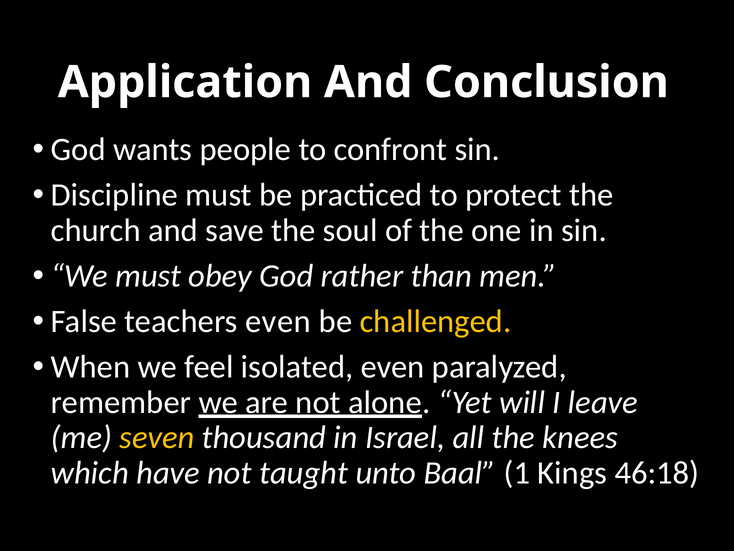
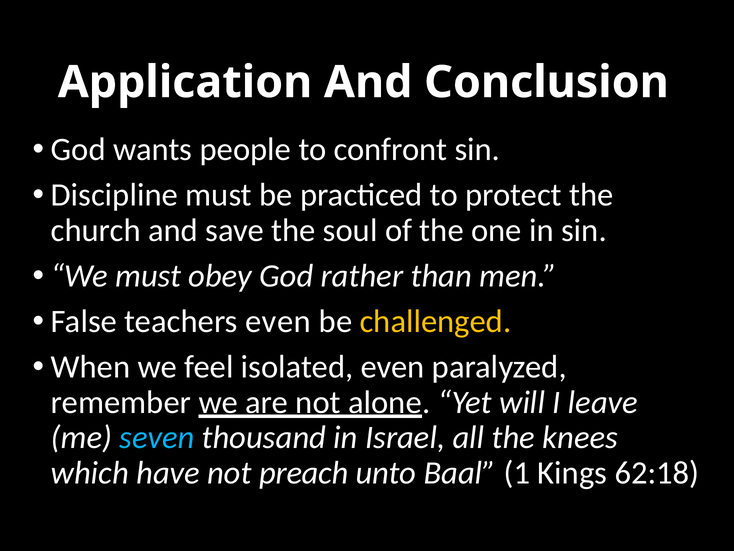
seven colour: yellow -> light blue (157, 437)
taught: taught -> preach (304, 472)
46:18: 46:18 -> 62:18 (657, 472)
